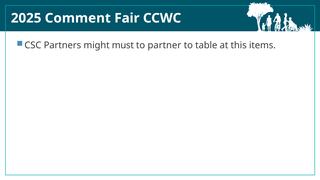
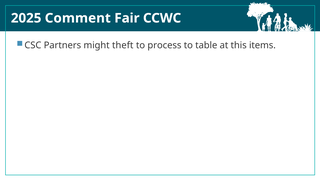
must: must -> theft (123, 45)
partner: partner -> process (164, 45)
